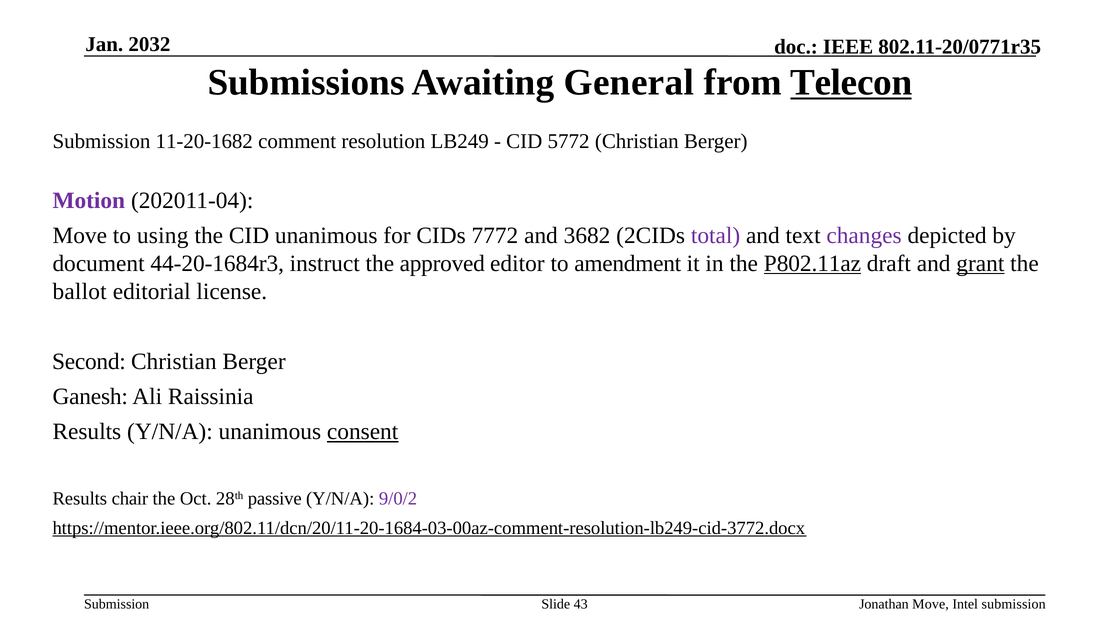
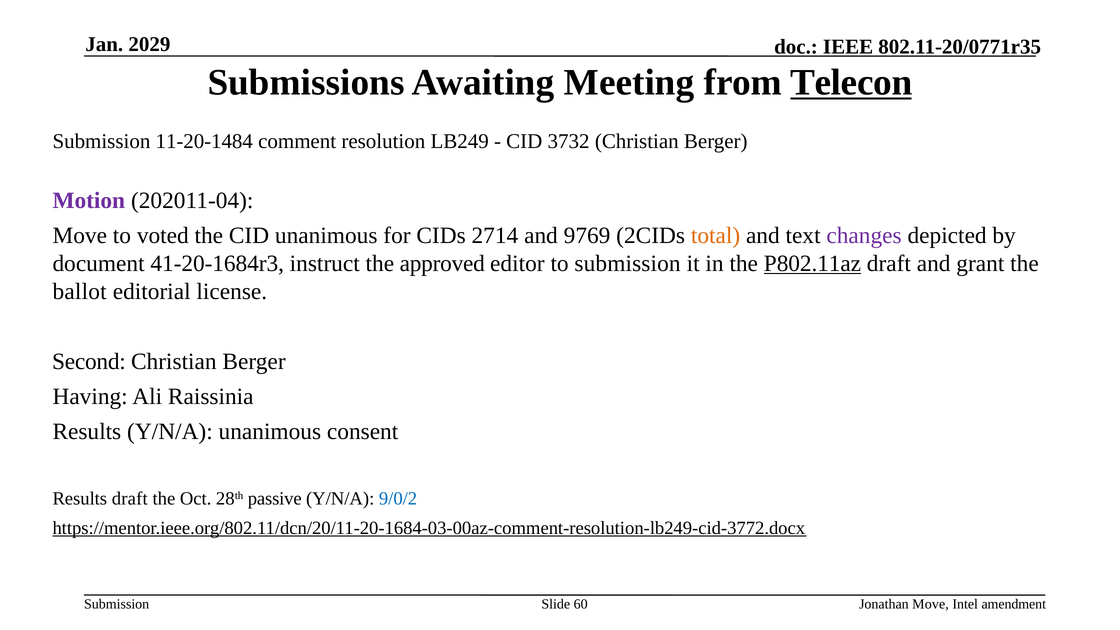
2032: 2032 -> 2029 (149, 45)
General: General -> Meeting (629, 82)
11-20-1682: 11-20-1682 -> 11-20-1484 (204, 141)
5772: 5772 -> 3732 (569, 141)
using: using -> voted (163, 235)
7772: 7772 -> 2714 (495, 235)
3682: 3682 -> 9769 (587, 235)
total colour: purple -> orange (716, 235)
44-20-1684r3: 44-20-1684r3 -> 41-20-1684r3 (217, 263)
to amendment: amendment -> submission (628, 263)
grant underline: present -> none (980, 263)
Ganesh: Ganesh -> Having (90, 397)
consent underline: present -> none (363, 432)
Results chair: chair -> draft (130, 498)
9/0/2 colour: purple -> blue (398, 498)
43: 43 -> 60 (581, 604)
Intel submission: submission -> amendment (1014, 604)
